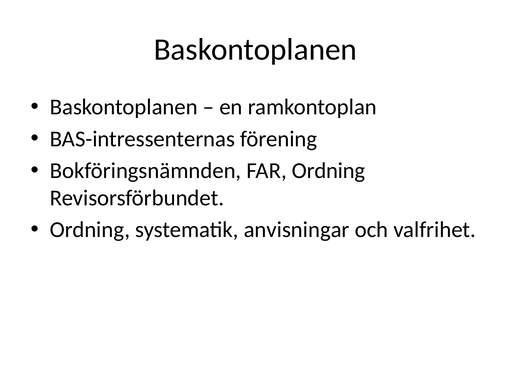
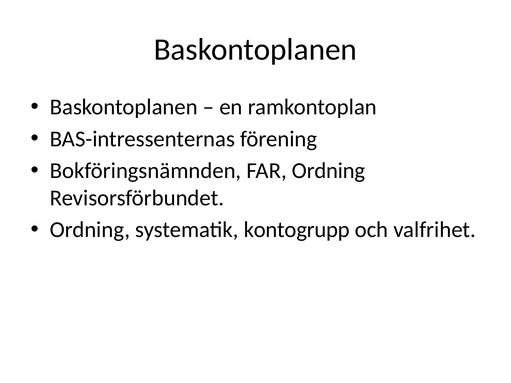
anvisningar: anvisningar -> kontogrupp (297, 230)
